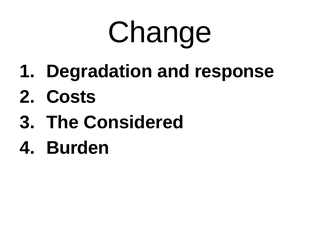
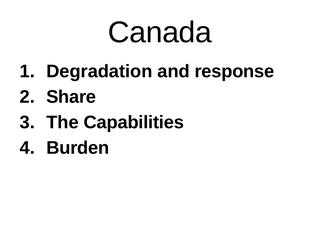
Change: Change -> Canada (160, 32)
Costs: Costs -> Share (71, 97)
Considered: Considered -> Capabilities (134, 122)
